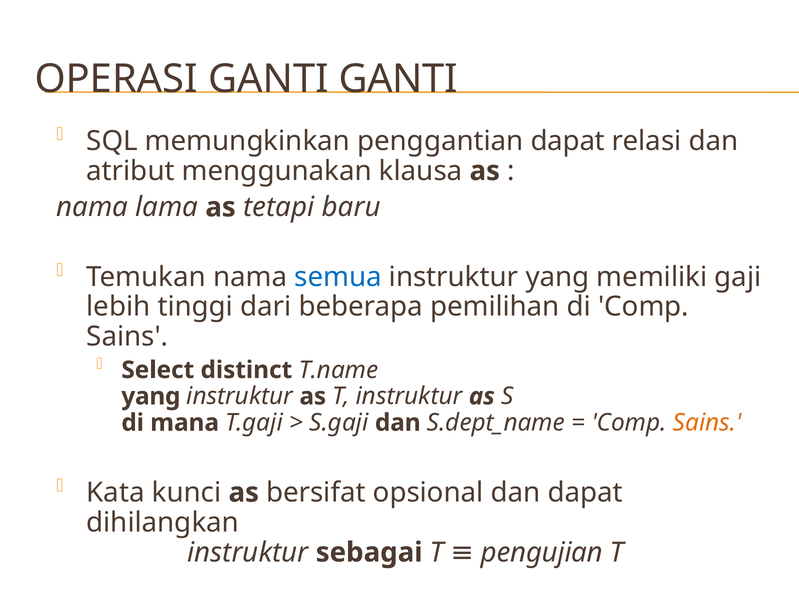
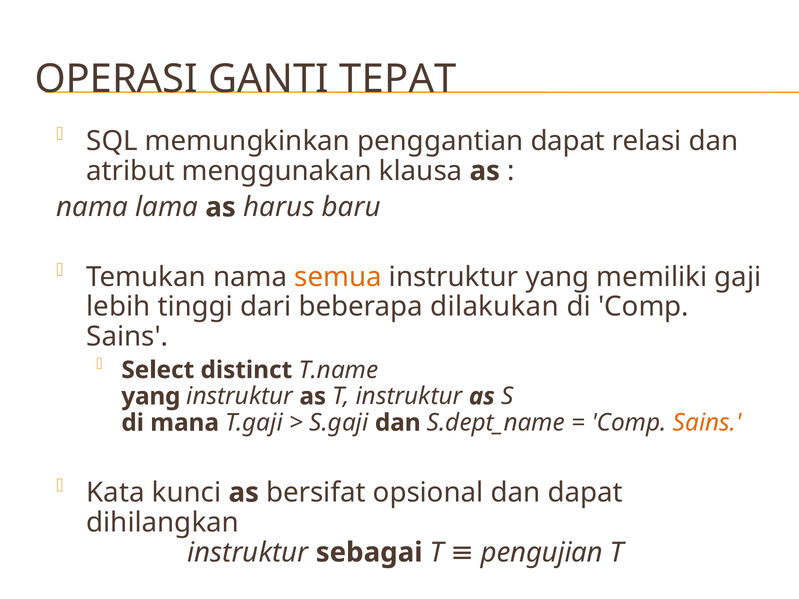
GANTI GANTI: GANTI -> TEPAT (398, 79)
tetapi: tetapi -> harus (279, 207)
semua colour: blue -> orange (338, 277)
pemilihan: pemilihan -> dilakukan (495, 307)
